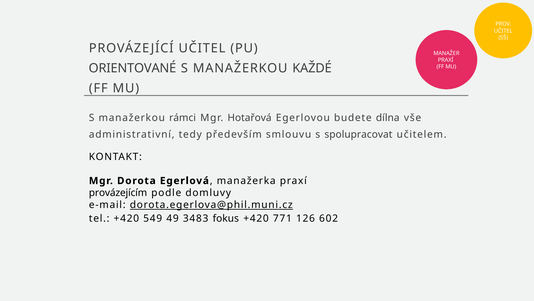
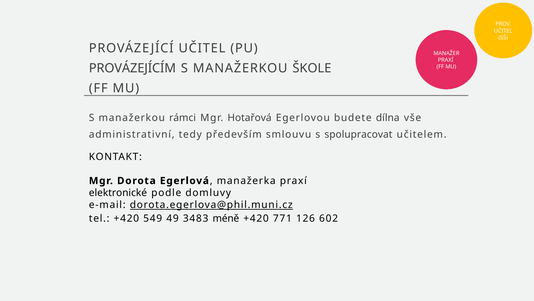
ORIENTOVANÉ: ORIENTOVANÉ -> PROVÁZEJÍCÍM (132, 68)
KAŽDÉ: KAŽDÉ -> ŠKOLE (312, 68)
provázejícím: provázejícím -> elektronické (118, 192)
fokus: fokus -> méně (226, 218)
